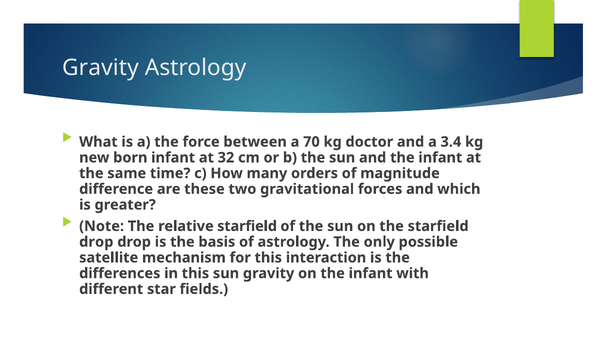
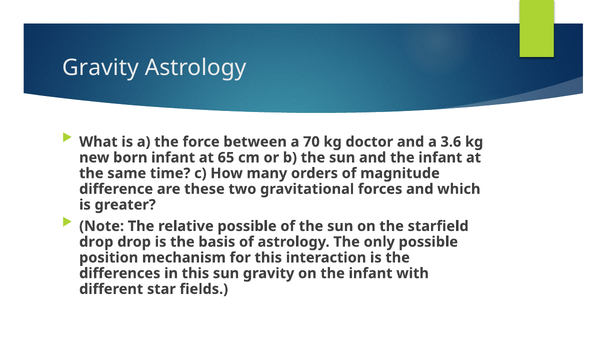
3.4: 3.4 -> 3.6 (451, 142)
32: 32 -> 65 (226, 157)
relative starfield: starfield -> possible (247, 226)
satellite: satellite -> position (109, 257)
